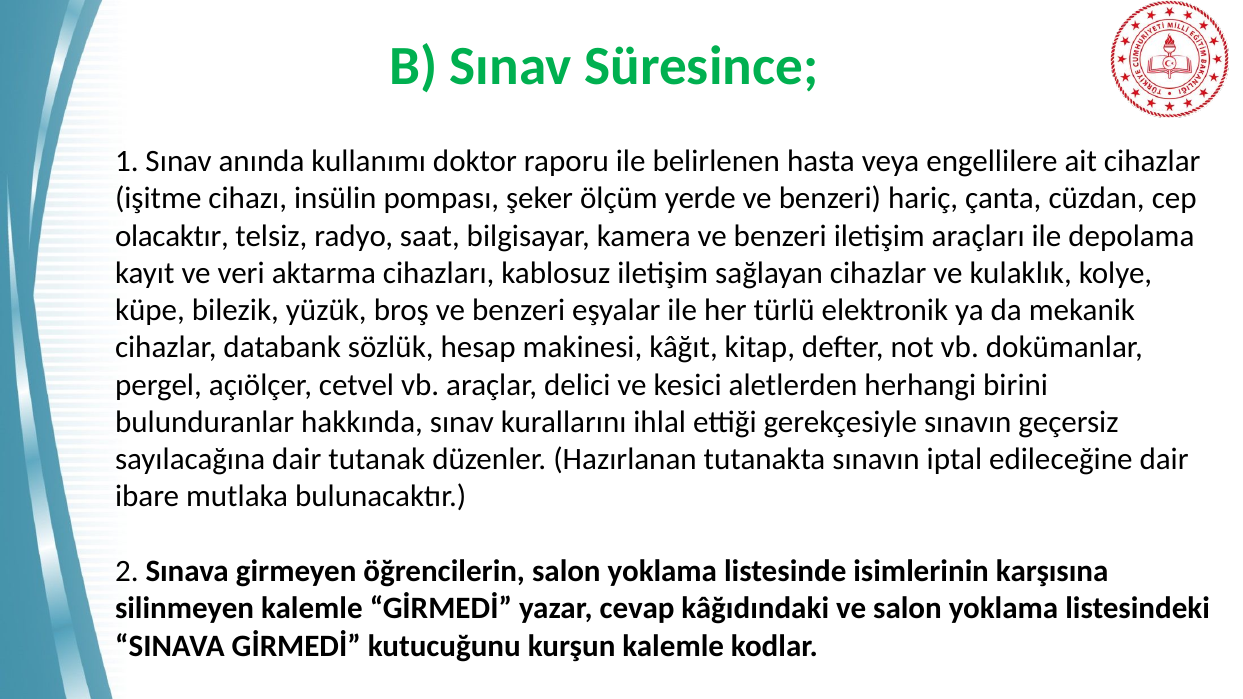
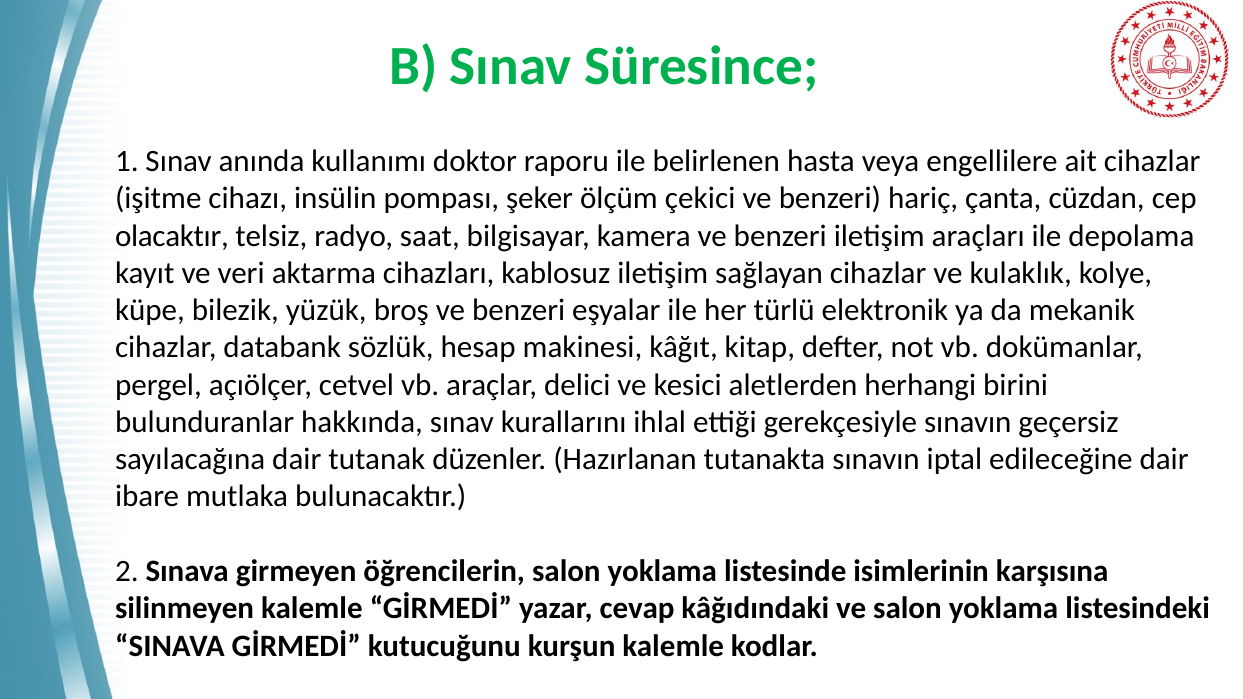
yerde: yerde -> çekici (700, 199)
